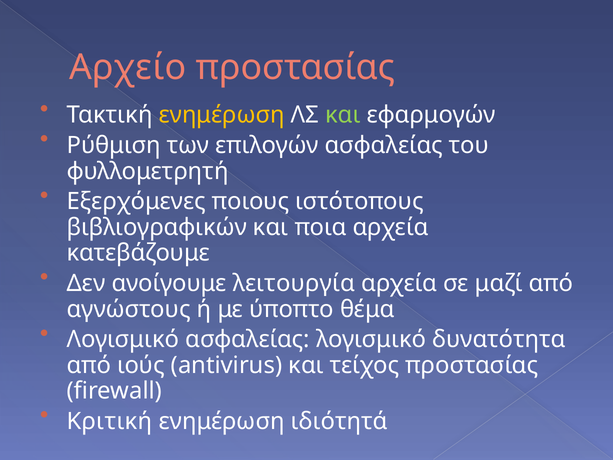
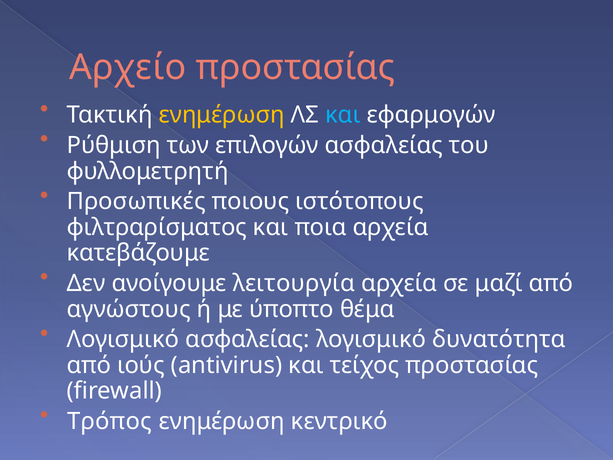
και colour: light green -> light blue (343, 115)
Εξερχόμενες: Εξερχόμενες -> Προσωπικές (136, 201)
βιβλιογραφικών: βιβλιογραφικών -> φιλτραρίσματος (157, 227)
Κριτική: Κριτική -> Τρόπος (110, 421)
ιδιότητά: ιδιότητά -> κεντρικό (339, 421)
